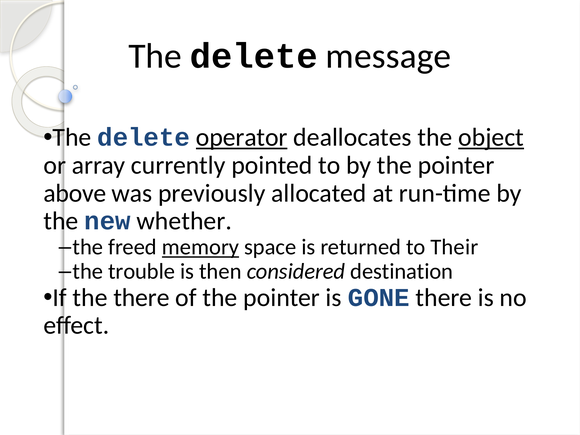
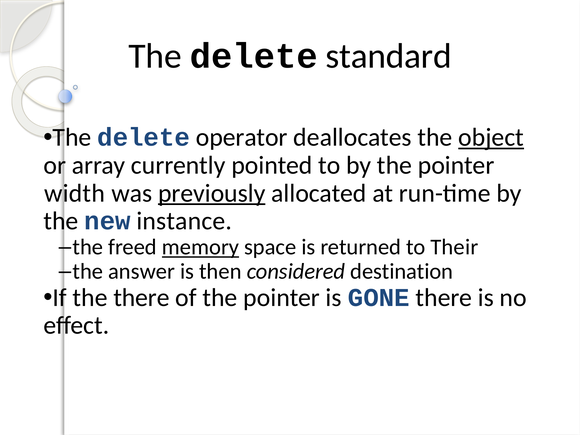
message: message -> standard (389, 56)
operator underline: present -> none (242, 137)
above: above -> width (75, 193)
previously underline: none -> present (212, 193)
whether: whether -> instance (184, 221)
trouble: trouble -> answer (142, 272)
